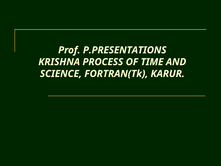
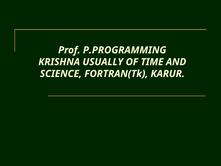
P.PRESENTATIONS: P.PRESENTATIONS -> P.PROGRAMMING (125, 50)
PROCESS: PROCESS -> USUALLY (103, 62)
